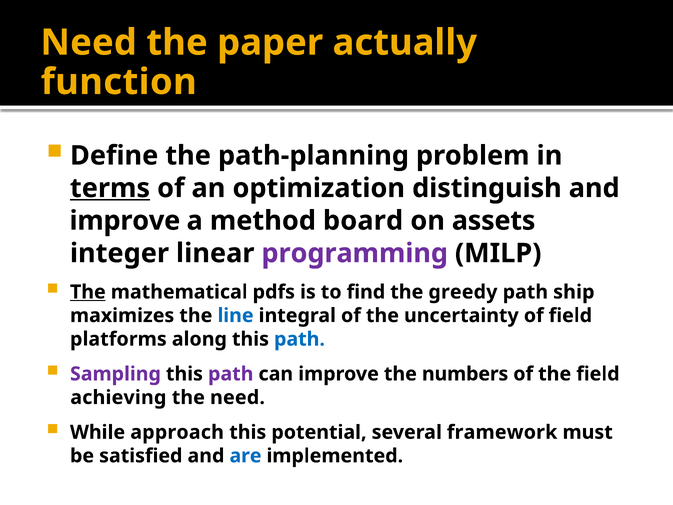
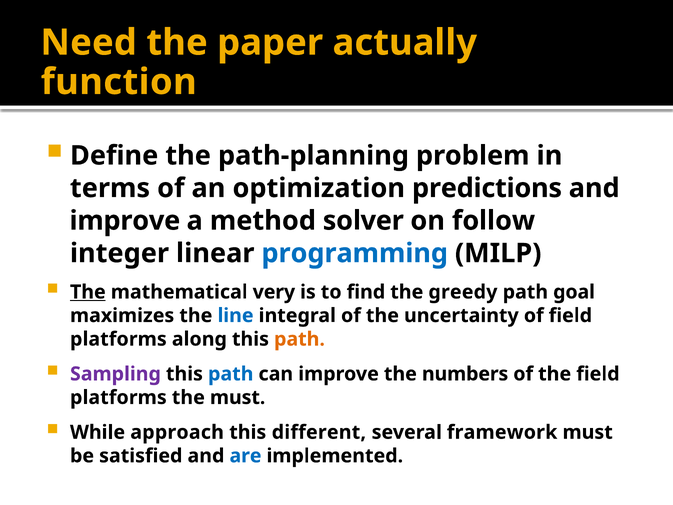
terms underline: present -> none (110, 188)
distinguish: distinguish -> predictions (487, 188)
board: board -> solver (363, 221)
assets: assets -> follow (494, 221)
programming colour: purple -> blue (355, 253)
pdfs: pdfs -> very (274, 292)
ship: ship -> goal (574, 292)
path colour: blue -> orange (299, 339)
path colour: purple -> blue (231, 374)
achieving: achieving -> platforms (118, 397)
the need: need -> must (238, 397)
potential: potential -> different (319, 432)
